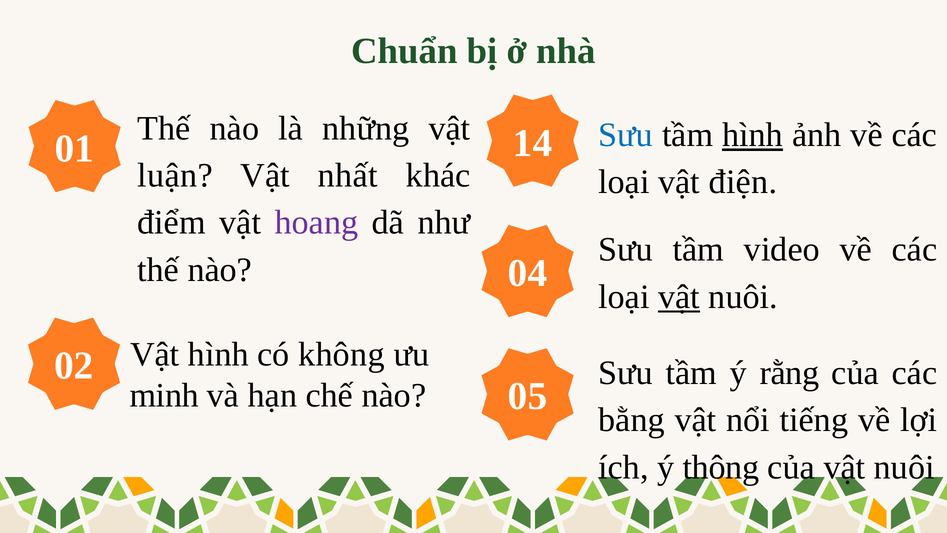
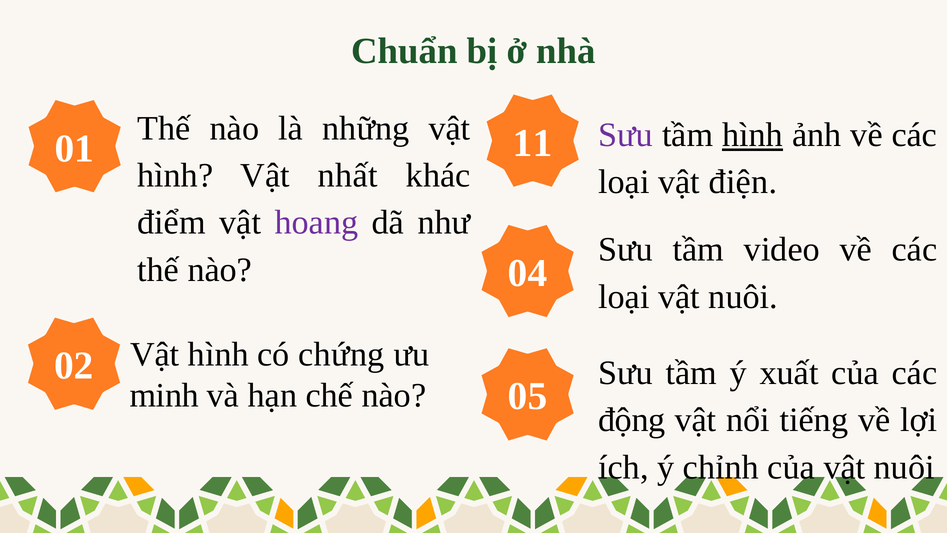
Sưu colour: blue -> purple (626, 135)
14: 14 -> 11 (533, 143)
luận: luận -> hình (175, 175)
vật underline: present -> none (679, 297)
không: không -> chứng (341, 354)
rằng: rằng -> xuất (789, 373)
bằng: bằng -> động (632, 420)
thông: thông -> chỉnh (721, 467)
